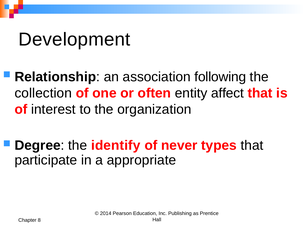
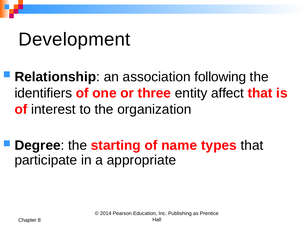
collection: collection -> identifiers (43, 93)
often: often -> three (154, 93)
identify: identify -> starting (116, 146)
never: never -> name (179, 146)
